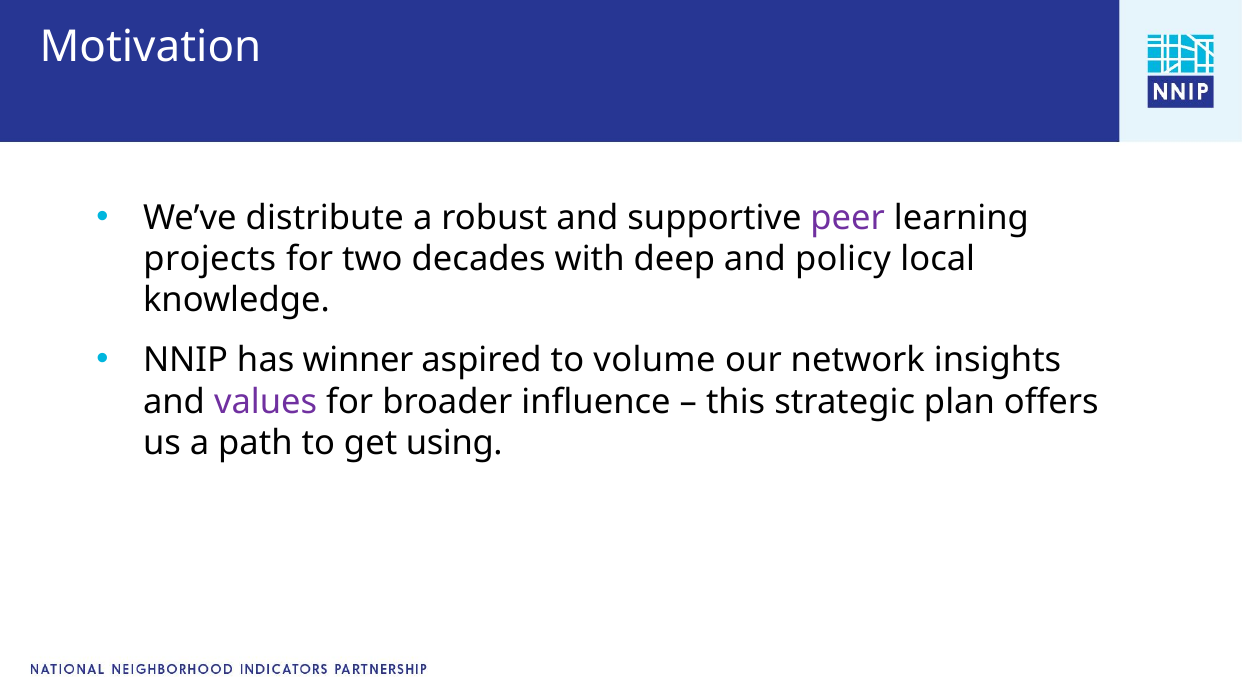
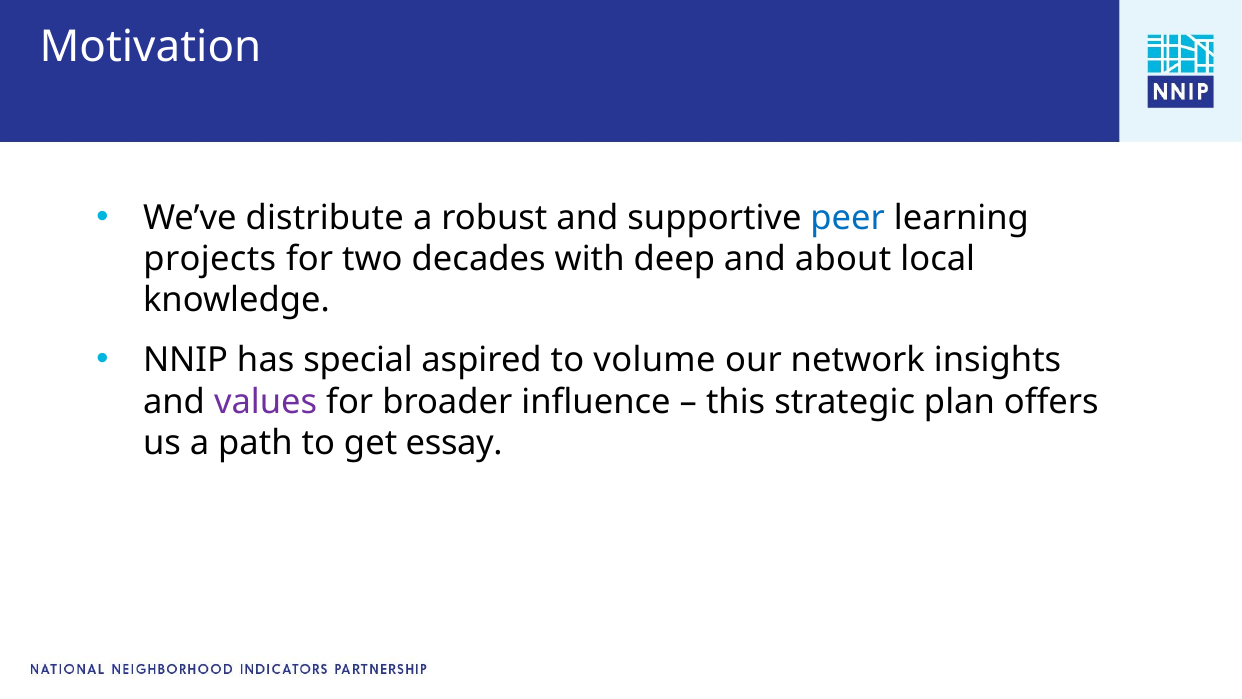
peer colour: purple -> blue (848, 218)
policy: policy -> about (843, 259)
winner: winner -> special (358, 360)
using: using -> essay (454, 443)
